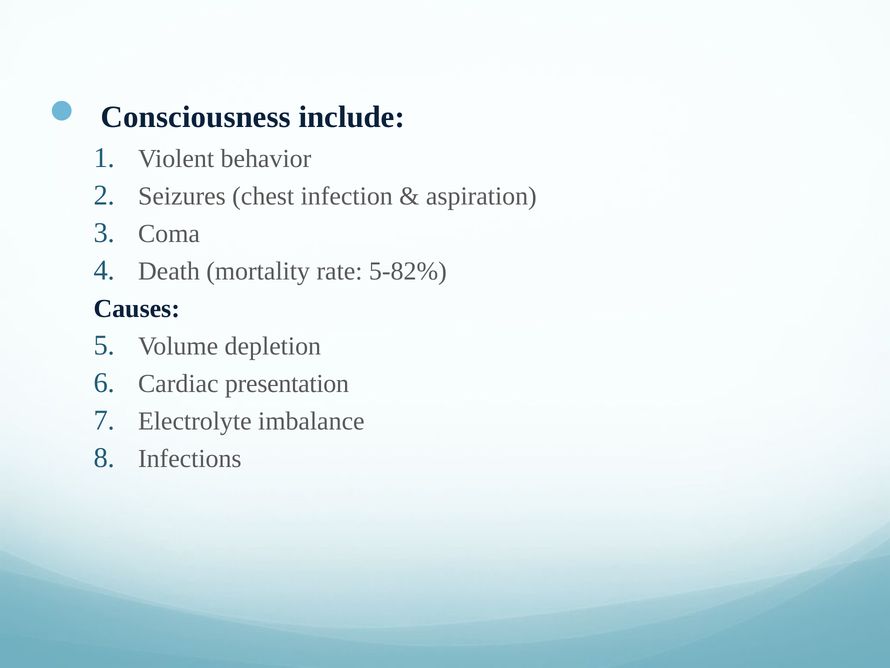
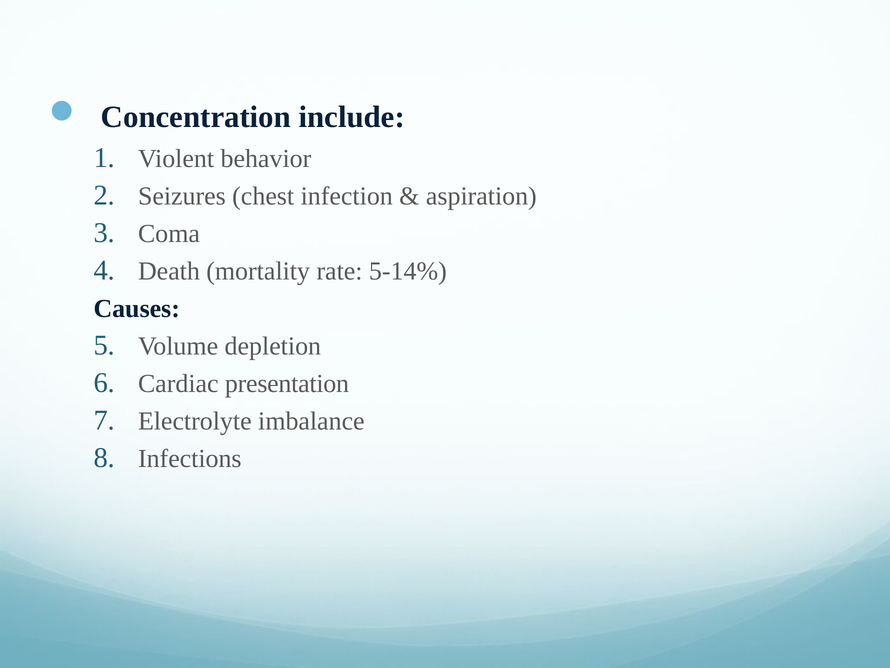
Consciousness: Consciousness -> Concentration (196, 117)
5-82%: 5-82% -> 5-14% (408, 271)
